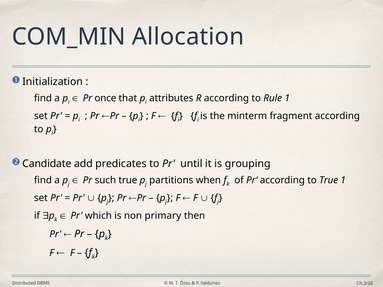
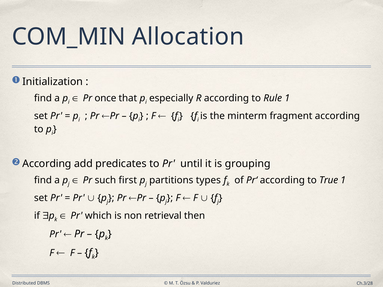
attributes: attributes -> especially (171, 98)
Candidate: Candidate -> According (47, 164)
such true: true -> first (128, 180)
when: when -> types (208, 180)
primary: primary -> retrieval (163, 216)
